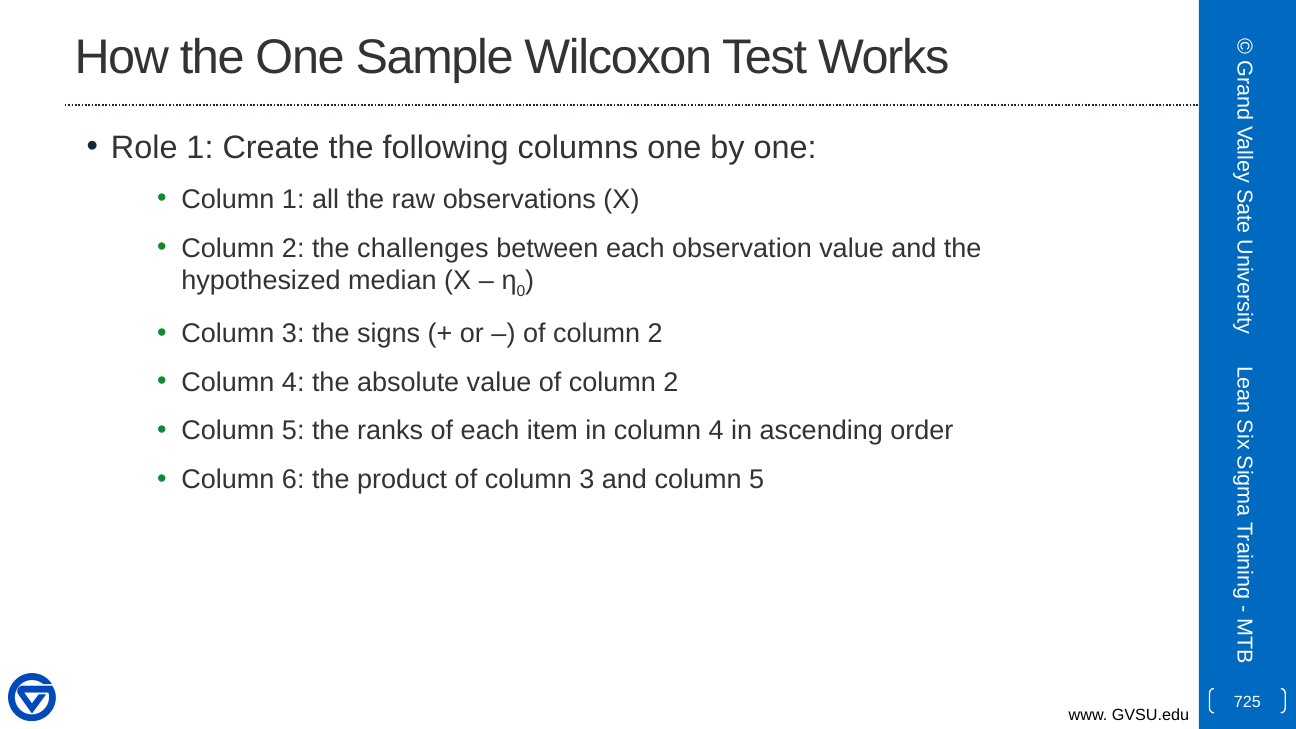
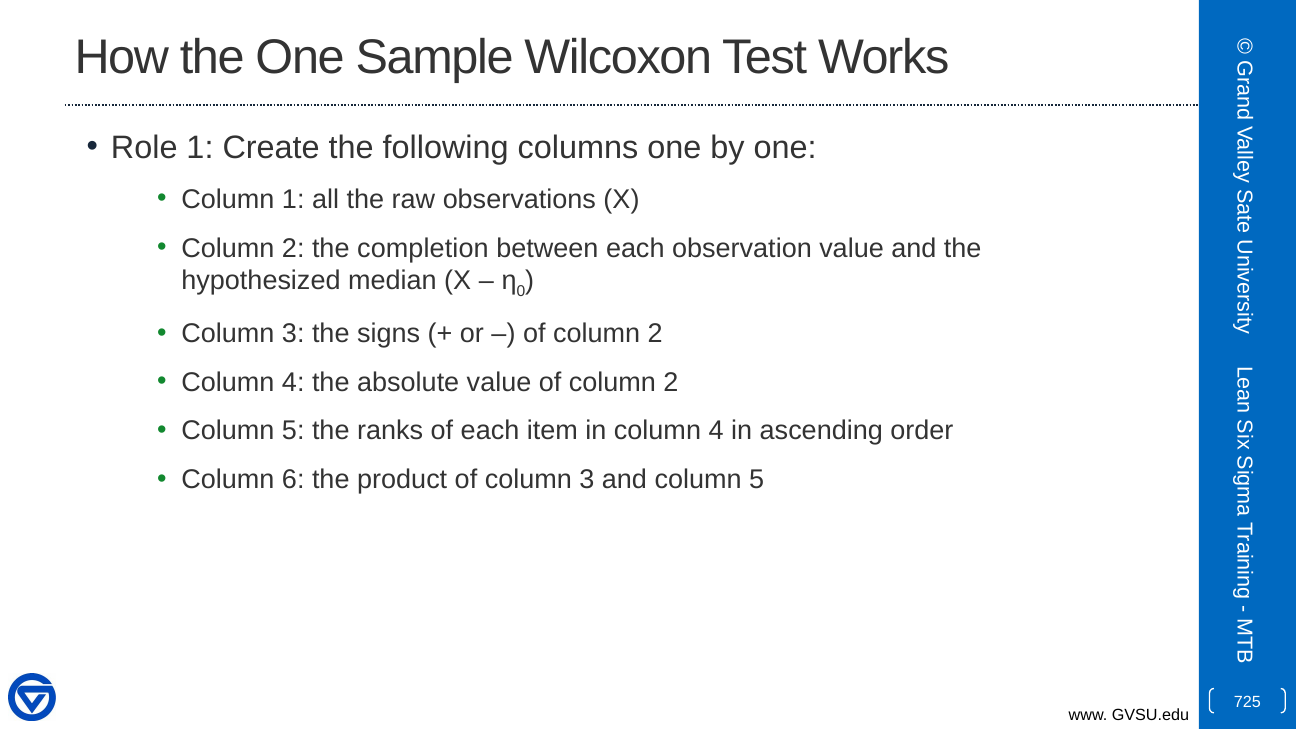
challenges: challenges -> completion (423, 248)
